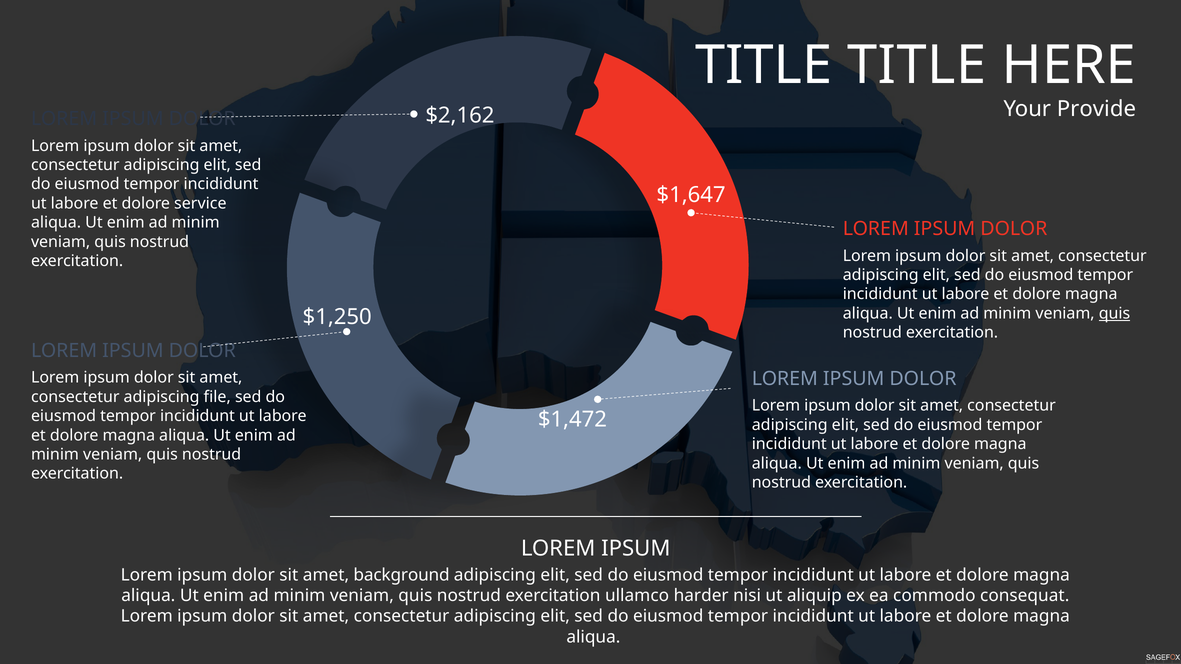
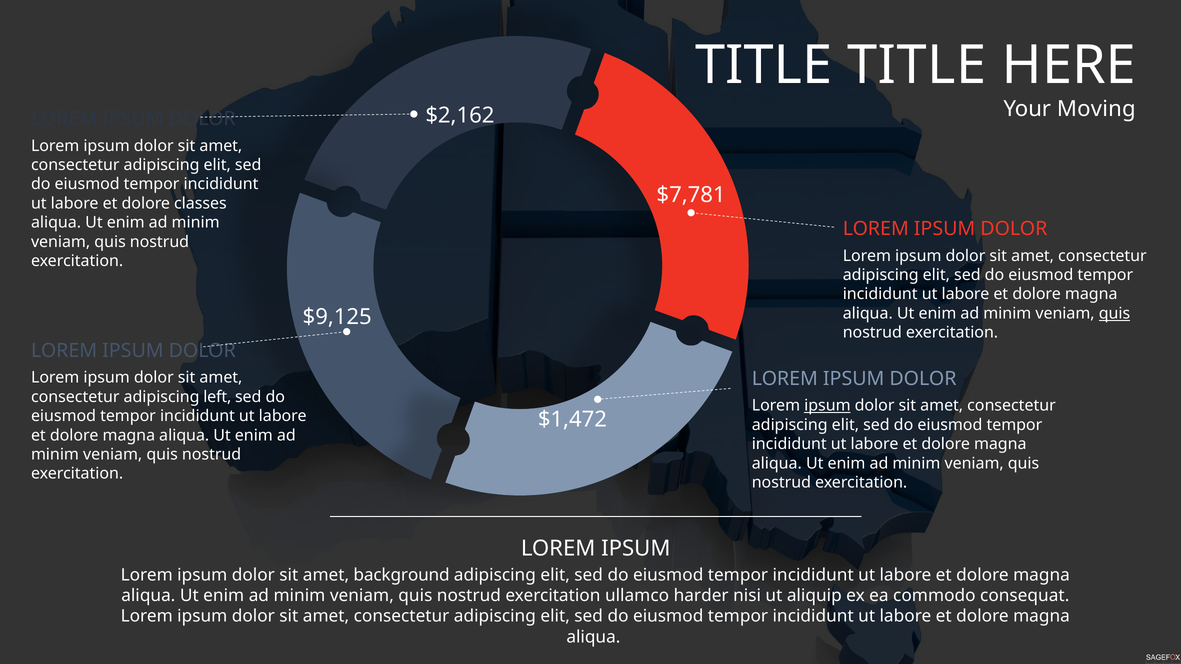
Provide: Provide -> Moving (1096, 109)
$1,647: $1,647 -> $7,781 (691, 195)
service: service -> classes (200, 203)
$1,250: $1,250 -> $9,125 (337, 317)
file: file -> left (217, 397)
ipsum underline: none -> present (827, 406)
